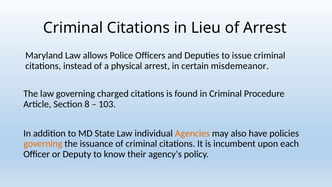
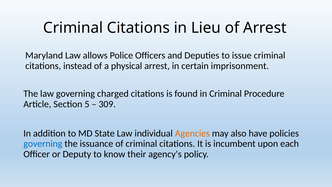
misdemeanor: misdemeanor -> imprisonment (240, 66)
8: 8 -> 5 (87, 104)
103: 103 -> 309 (107, 104)
governing colour: orange -> blue (43, 144)
